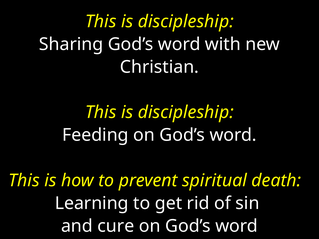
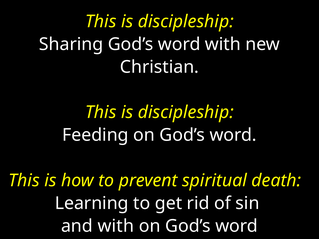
and cure: cure -> with (116, 226)
